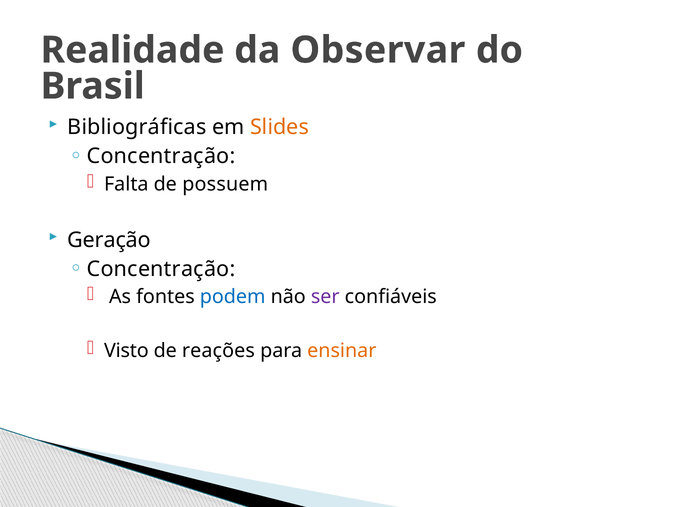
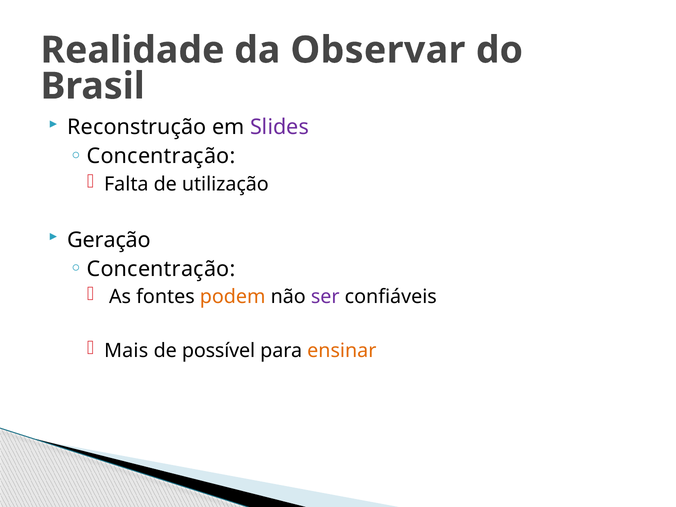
Bibliográficas: Bibliográficas -> Reconstrução (137, 127)
Slides colour: orange -> purple (280, 127)
possuem: possuem -> utilização (225, 184)
podem colour: blue -> orange (233, 297)
Visto: Visto -> Mais (126, 351)
reações: reações -> possível (219, 351)
